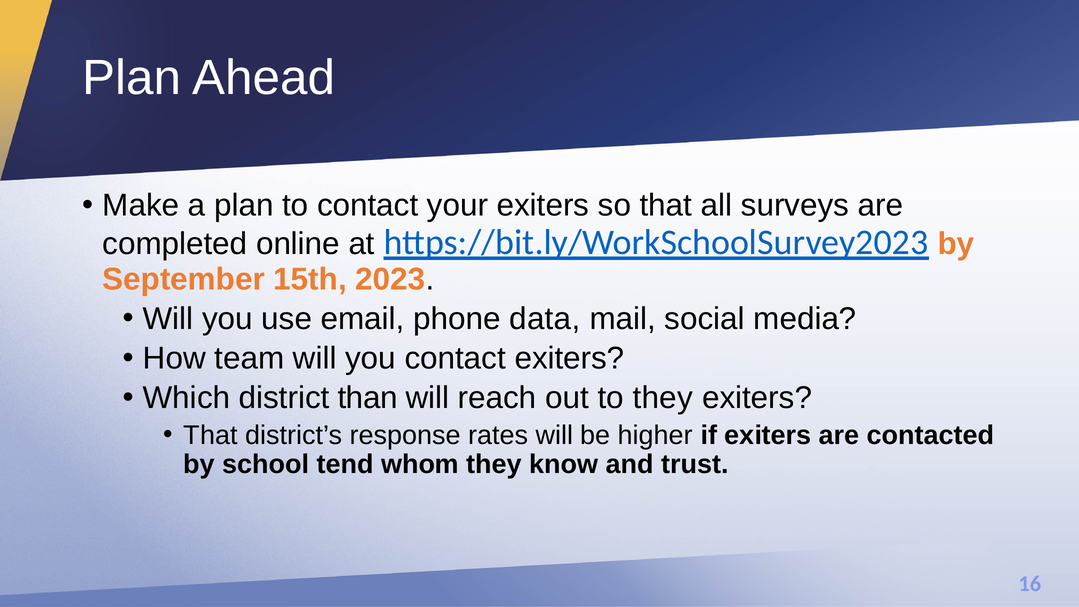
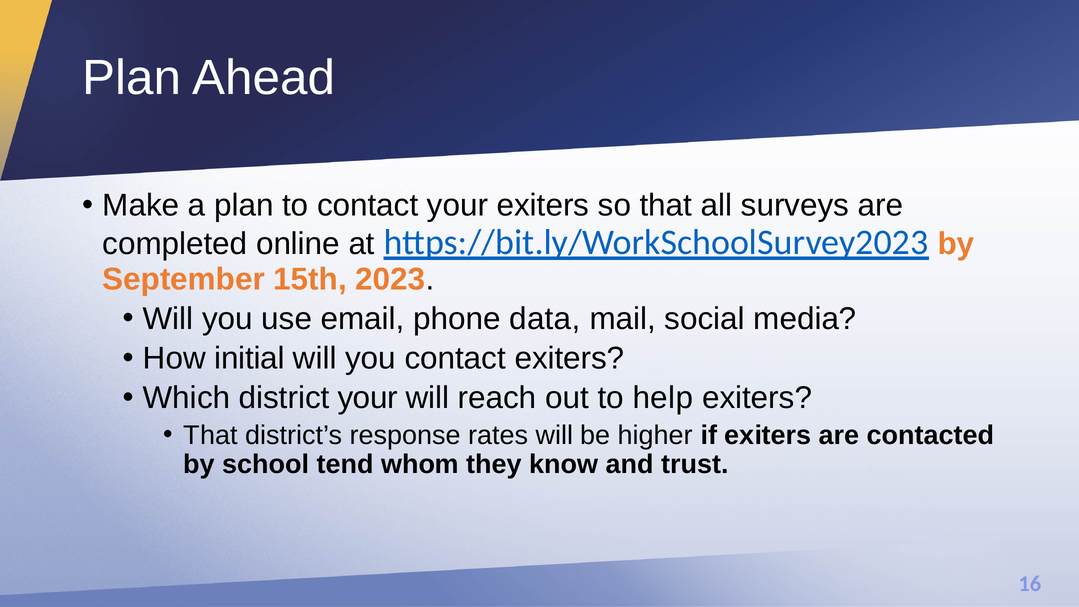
team: team -> initial (249, 358)
district than: than -> your (368, 398)
to they: they -> help (663, 398)
